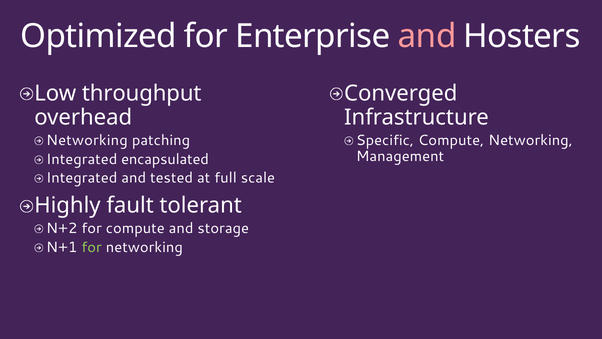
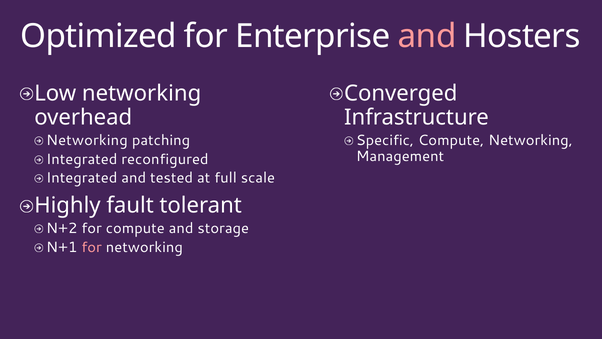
Low throughput: throughput -> networking (142, 93)
encapsulated: encapsulated -> reconfigured (165, 159)
for colour: light green -> pink (92, 247)
